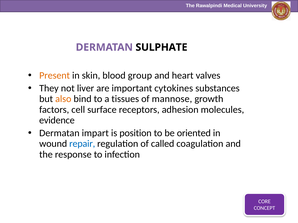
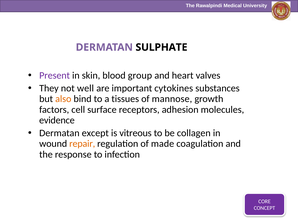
Present colour: orange -> purple (55, 76)
liver: liver -> well (85, 88)
impart: impart -> except (95, 133)
position: position -> vitreous (136, 133)
oriented: oriented -> collagen (194, 133)
repair colour: blue -> orange (82, 144)
called: called -> made (163, 144)
